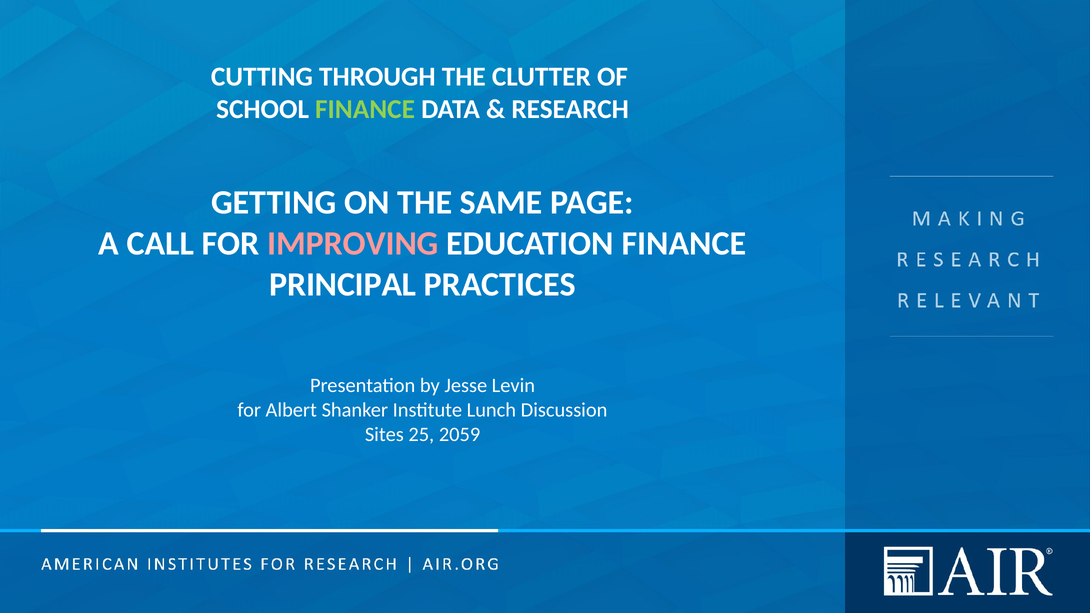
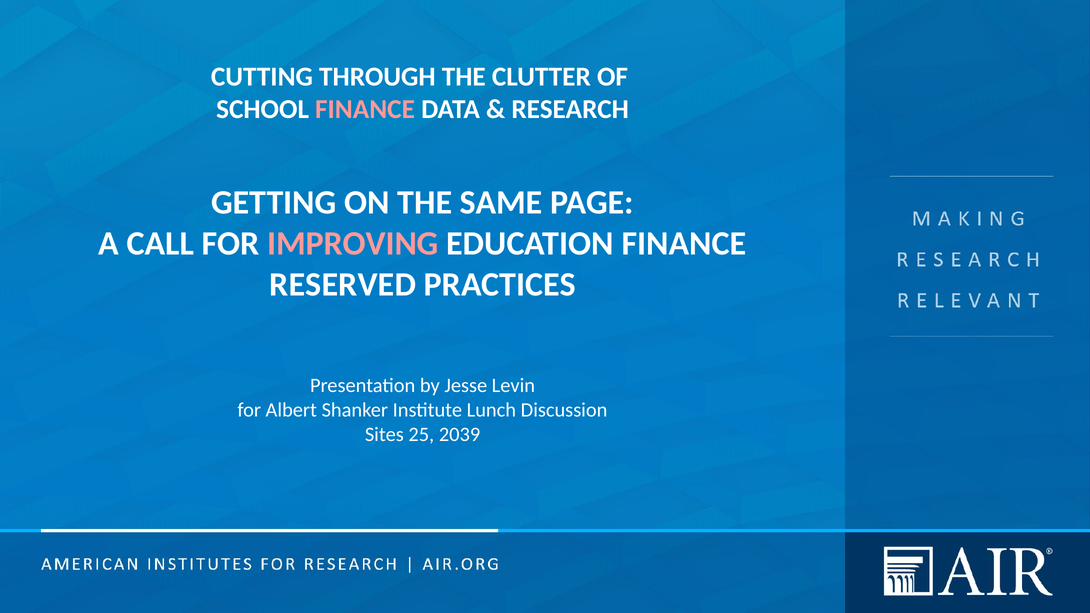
FINANCE colour: light green -> pink (365, 109)
PRINCIPAL: PRINCIPAL -> RESERVED (343, 284)
2059: 2059 -> 2039 (460, 435)
